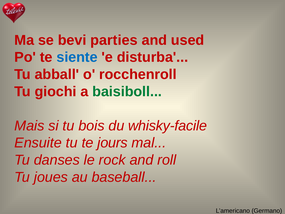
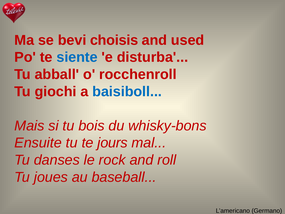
parties: parties -> choisis (114, 40)
baisiboll colour: green -> blue (127, 91)
whisky-facile: whisky-facile -> whisky-bons (167, 126)
